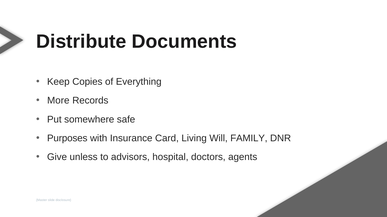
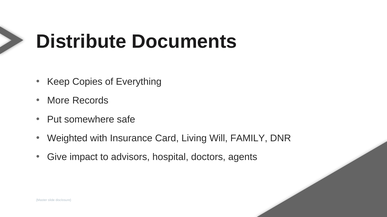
Purposes: Purposes -> Weighted (67, 139)
unless: unless -> impact (84, 157)
